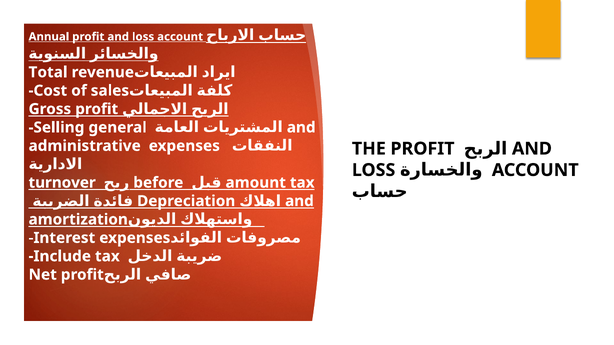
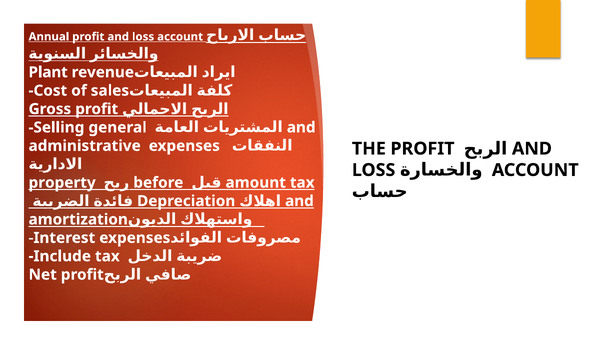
Total: Total -> Plant (48, 72)
turnover: turnover -> property (62, 183)
